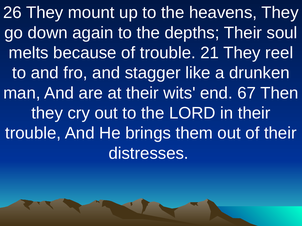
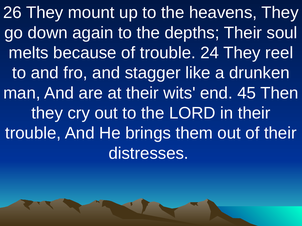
21: 21 -> 24 (210, 53)
67: 67 -> 45 (247, 93)
